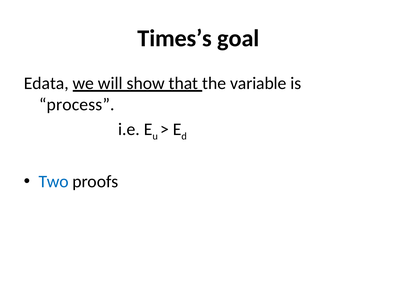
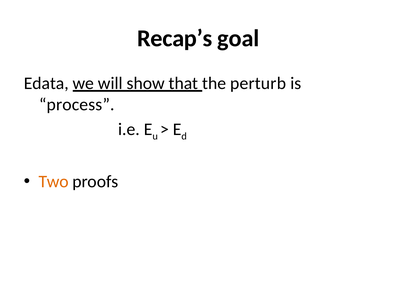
Times’s: Times’s -> Recap’s (175, 38)
variable: variable -> perturb (258, 83)
Two colour: blue -> orange (54, 182)
